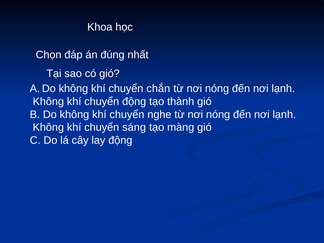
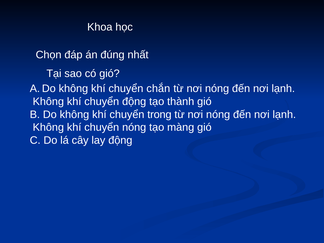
nghe: nghe -> trong (159, 114)
chuyển sáng: sáng -> nóng (134, 127)
